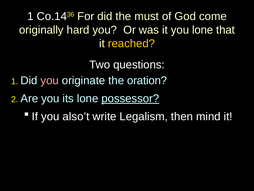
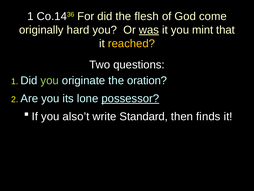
must: must -> flesh (147, 16)
was underline: none -> present (149, 30)
you lone: lone -> mint (203, 30)
you colour: pink -> light green (50, 80)
Legalism: Legalism -> Standard (144, 116)
mind: mind -> finds (208, 116)
